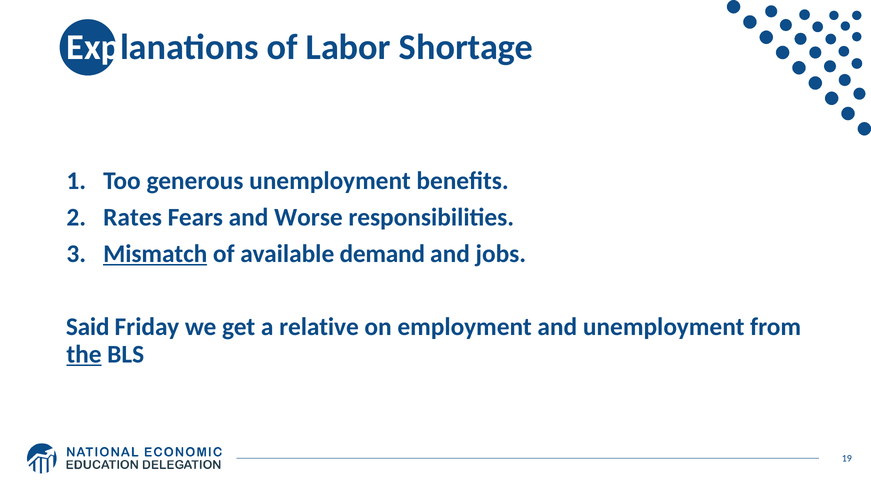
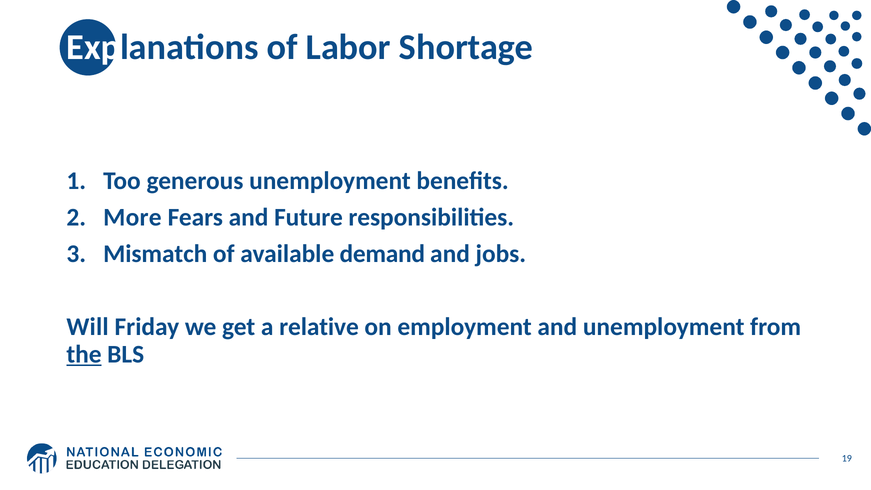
Rates: Rates -> More (132, 217)
Worse: Worse -> Future (309, 217)
Mismatch underline: present -> none (155, 254)
Said: Said -> Will (88, 327)
